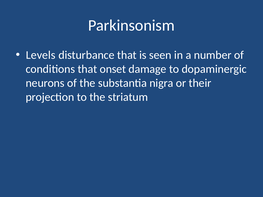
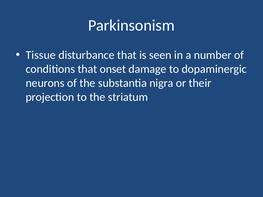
Levels: Levels -> Tissue (41, 55)
